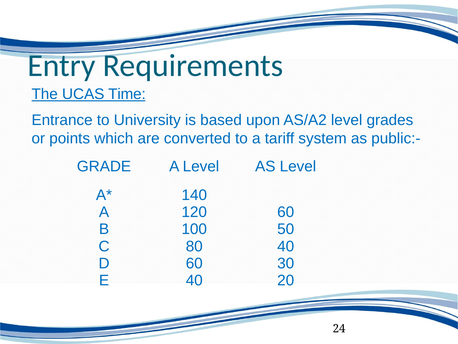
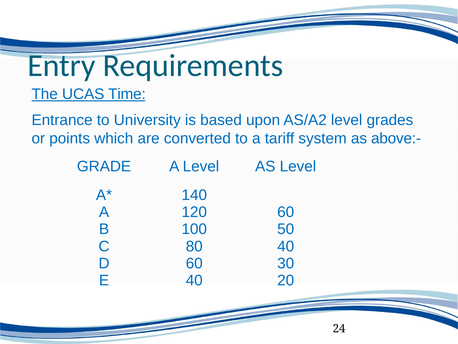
public:-: public:- -> above:- (396, 138)
